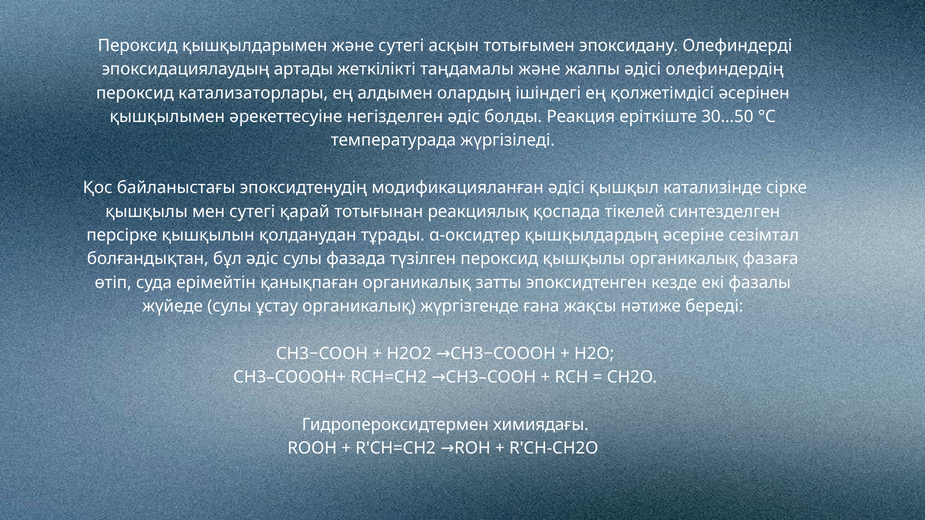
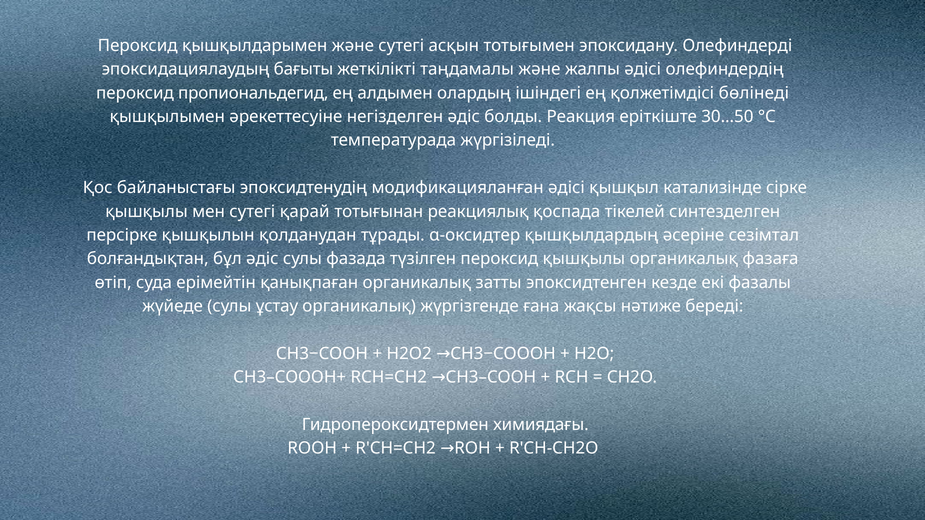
артады: артады -> бағыты (304, 69)
катализаторлары: катализаторлары -> пропиональдегид (253, 93)
әсерінен: әсерінен -> бөлінеді (754, 93)
